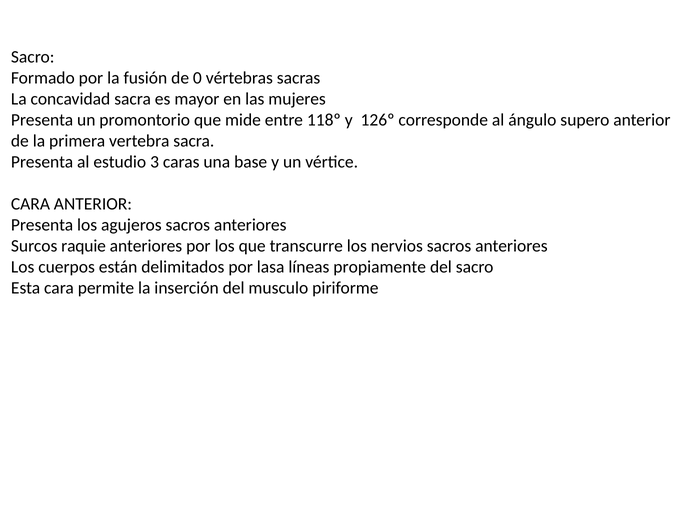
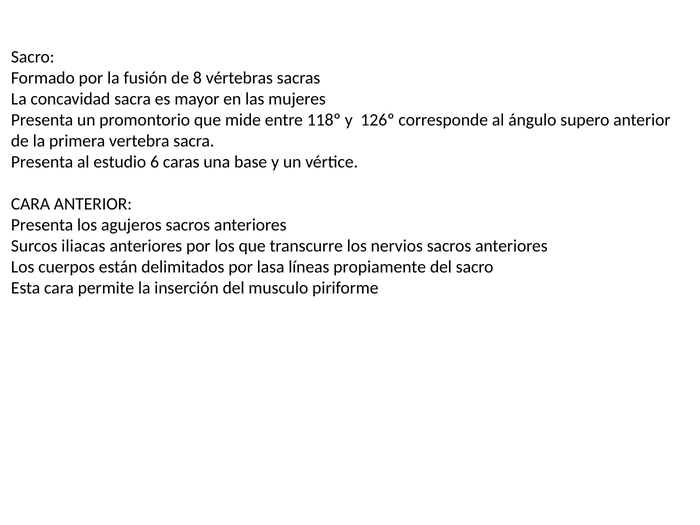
0: 0 -> 8 (197, 78)
3: 3 -> 6 (155, 162)
raquie: raquie -> iliacas (83, 246)
